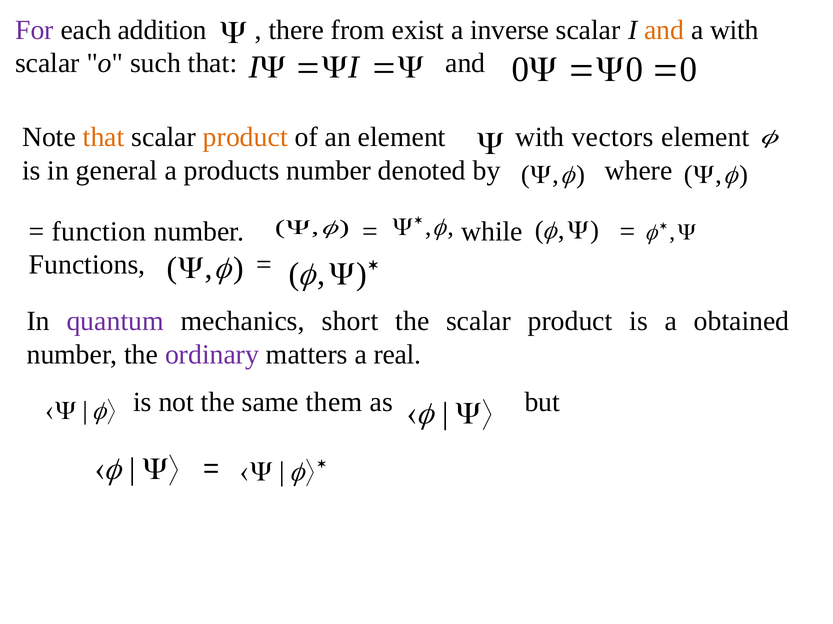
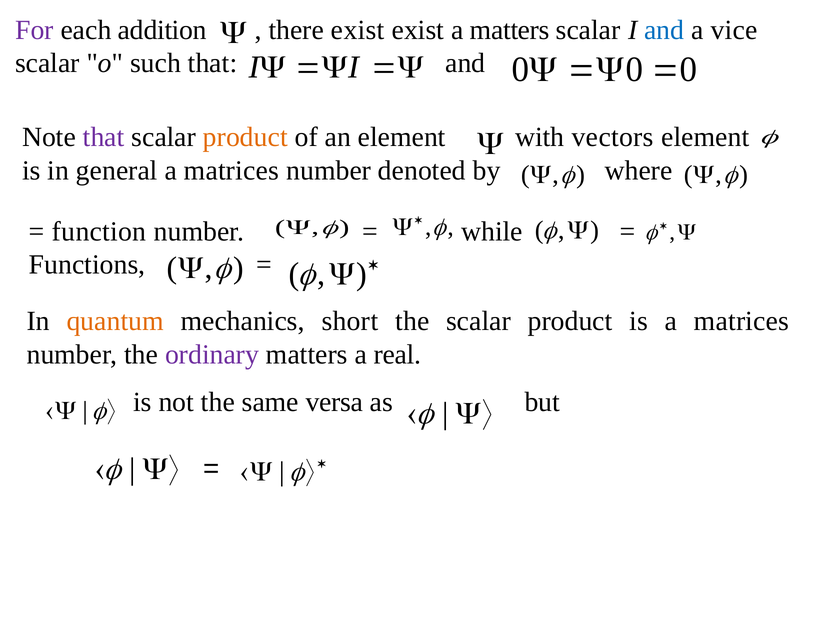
there from: from -> exist (358, 30)
a inverse: inverse -> matters (510, 30)
and colour: orange -> blue (664, 30)
a with: with -> vice (734, 30)
that colour: orange -> purple (104, 137)
general a products: products -> matrices (231, 171)
quantum colour: purple -> orange (115, 322)
is a obtained: obtained -> matrices (741, 322)
them: them -> versa (334, 403)
